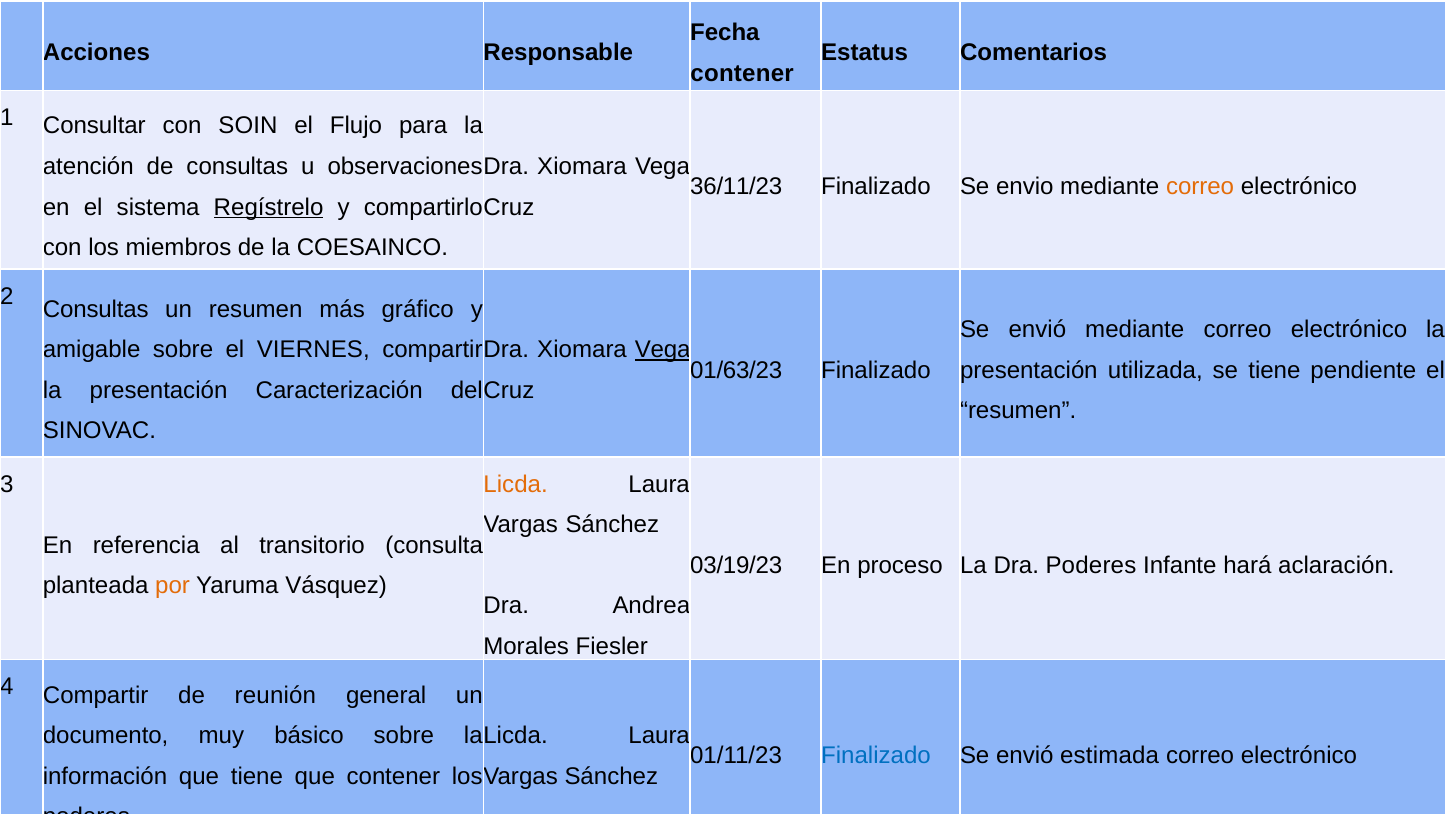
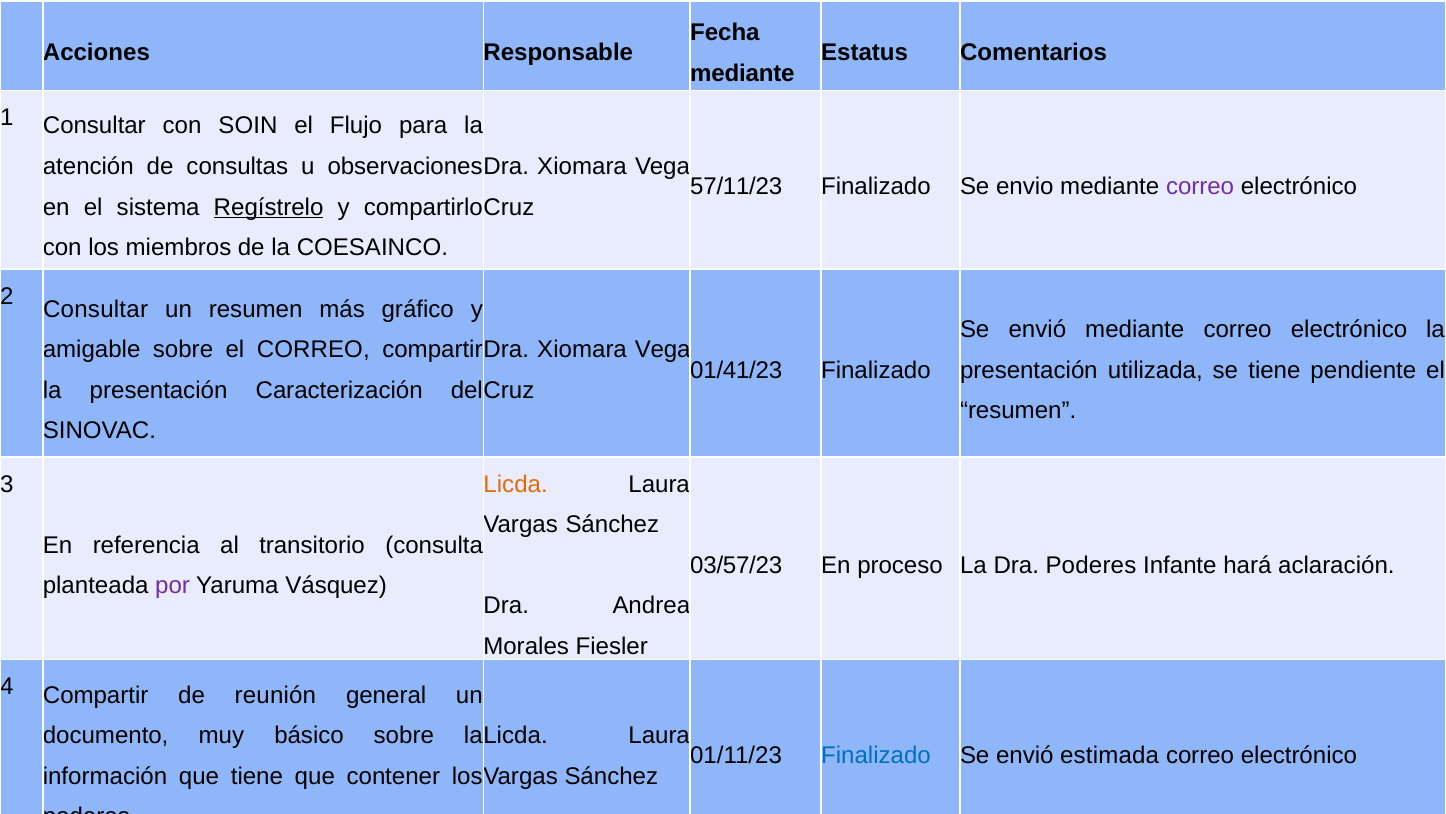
contener: contener -> mediante (742, 73)
36/11/23: 36/11/23 -> 57/11/23 (736, 187)
correo colour: orange -> purple (1200, 187)
Consultas: Consultas -> Consultar (96, 309)
el VIERNES: VIERNES -> CORREO (313, 350)
Vega underline: present -> none (663, 350)
01/63/23: 01/63/23 -> 01/41/23 (736, 370)
03/19/23: 03/19/23 -> 03/57/23 (736, 565)
por colour: orange -> purple (173, 585)
